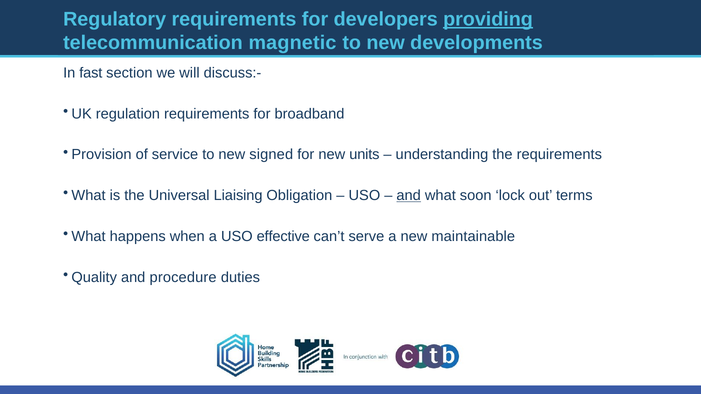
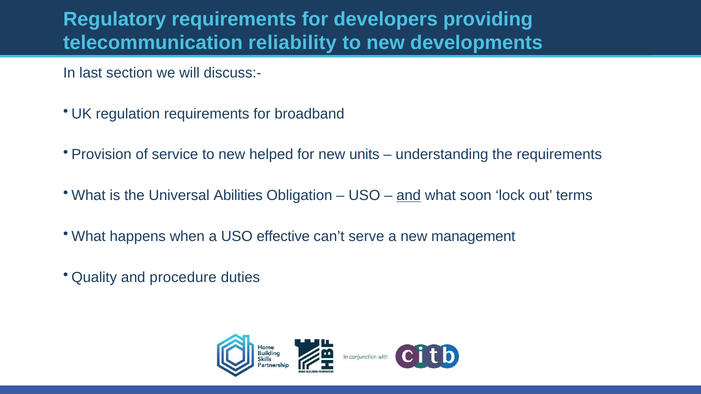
providing underline: present -> none (488, 19)
magnetic: magnetic -> reliability (292, 43)
fast: fast -> last (91, 73)
signed: signed -> helped (271, 155)
Liaising: Liaising -> Abilities (238, 196)
maintainable: maintainable -> management (473, 237)
